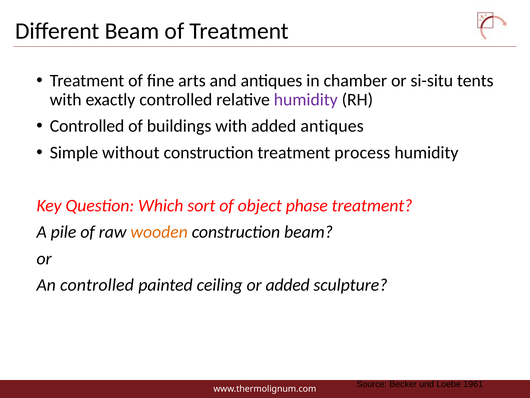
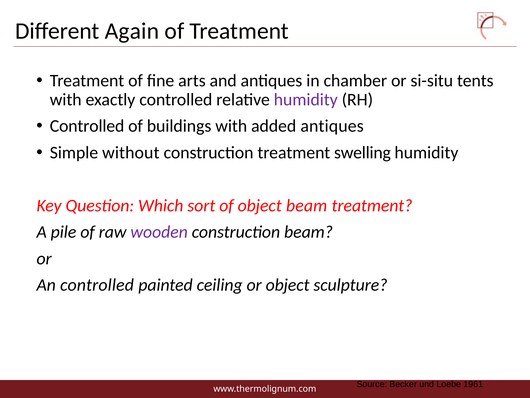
Different Beam: Beam -> Again (132, 31)
process: process -> swelling (362, 152)
object phase: phase -> beam (307, 205)
wooden colour: orange -> purple (159, 232)
or added: added -> object (288, 285)
